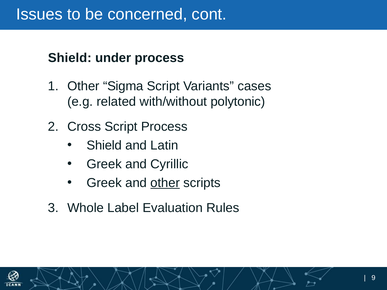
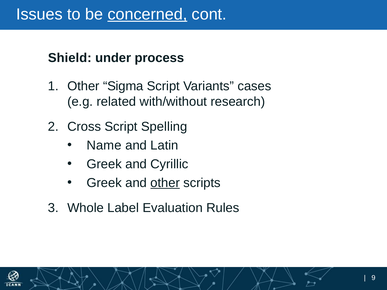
concerned underline: none -> present (147, 14)
polytonic: polytonic -> research (238, 102)
Script Process: Process -> Spelling (164, 127)
Shield: Shield -> Name (104, 146)
